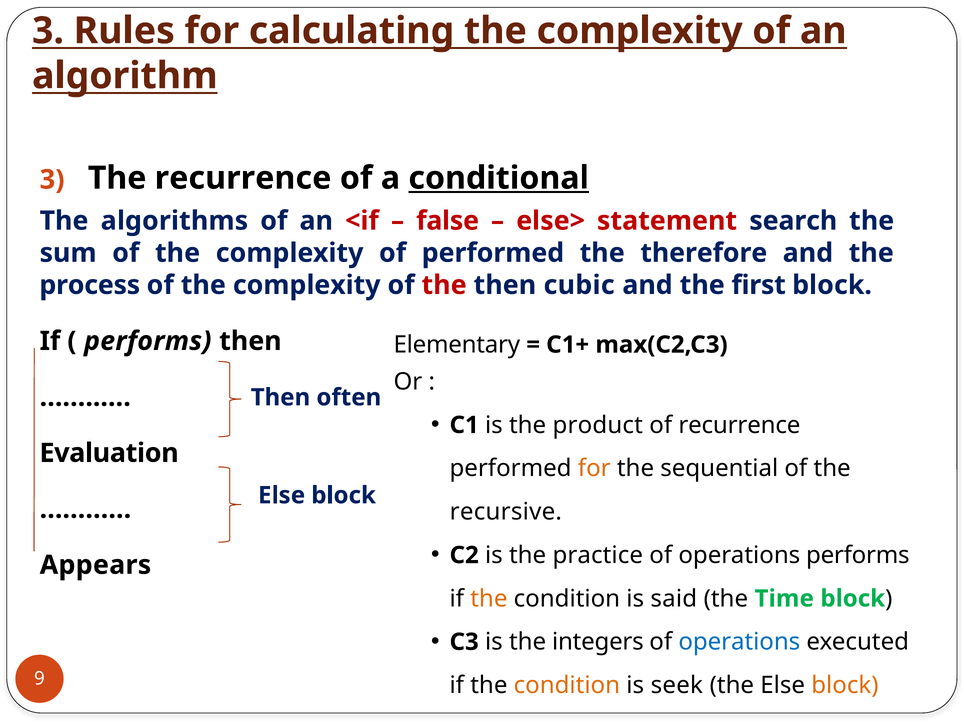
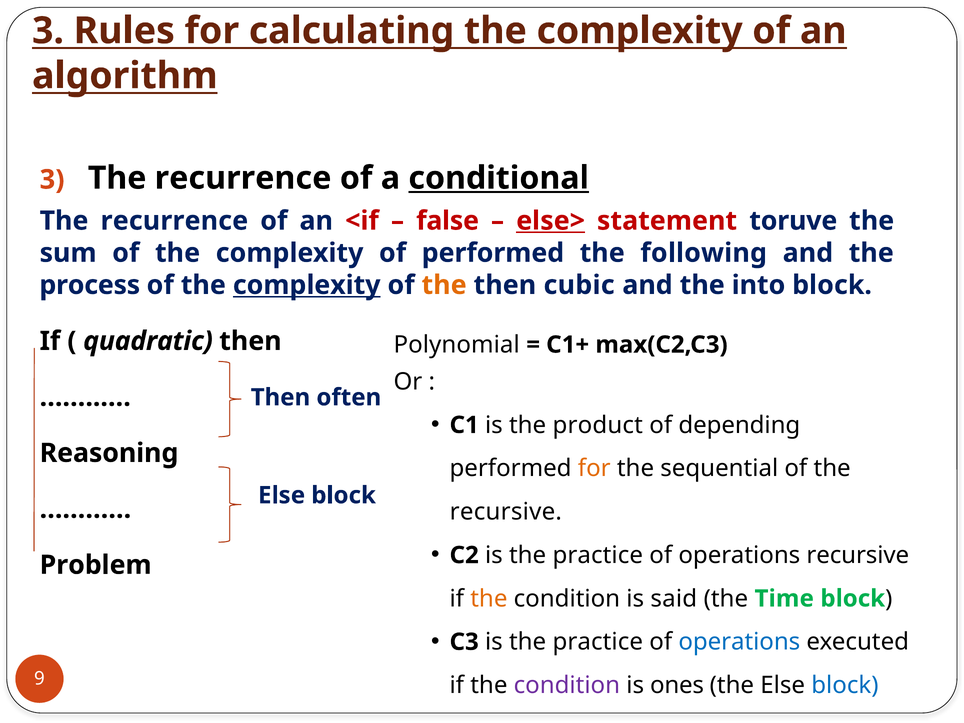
algorithms: algorithms -> recurrence (174, 221)
else> underline: none -> present (551, 221)
search: search -> toruve (793, 221)
therefore: therefore -> following (704, 253)
complexity underline: none -> present (307, 285)
the colour: red -> orange (444, 285)
first: first -> into (759, 285)
performs: performs -> quadratic (148, 341)
Elementary: Elementary -> Polynomial (457, 345)
of recurrence: recurrence -> depending (739, 425)
Evaluation: Evaluation -> Reasoning (109, 453)
operations performs: performs -> recursive (858, 555)
Appears: Appears -> Problem (96, 565)
C3 is the integers: integers -> practice (598, 642)
condition colour: orange -> purple (567, 685)
seek: seek -> ones (677, 685)
block colour: orange -> blue (845, 685)
